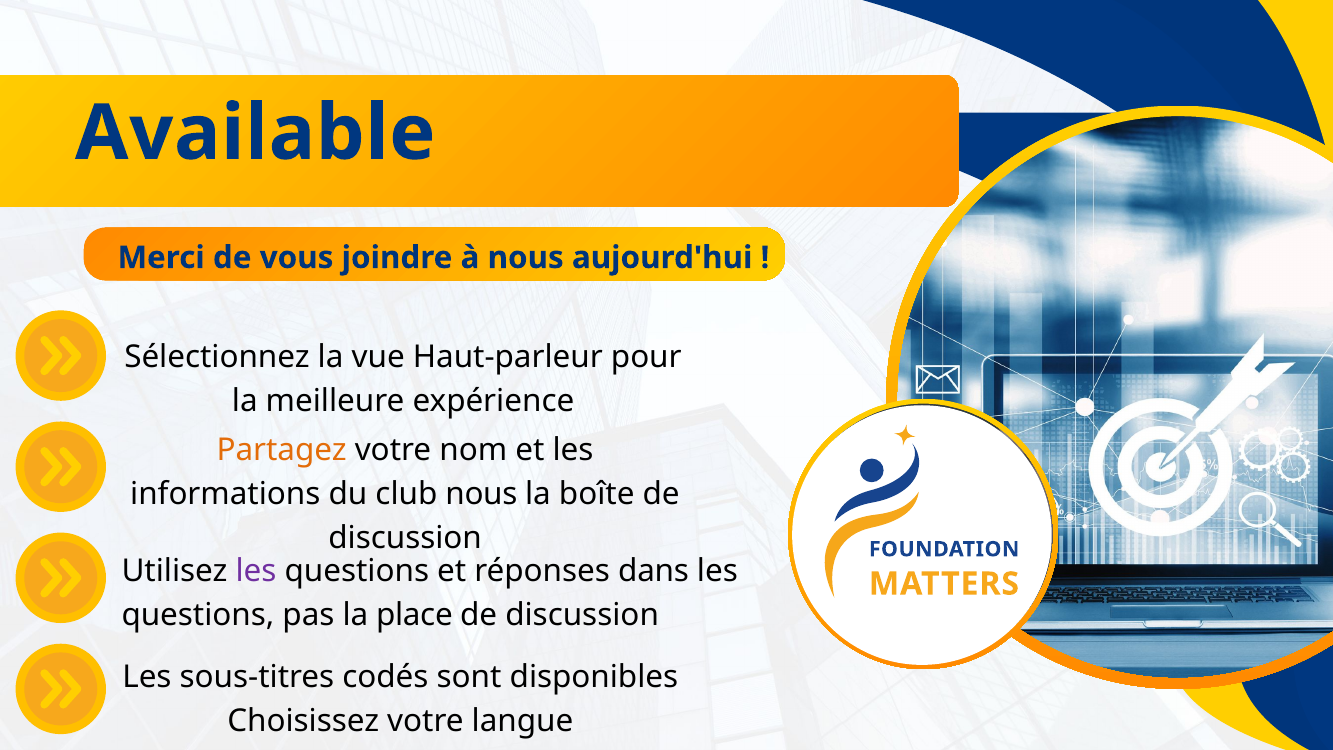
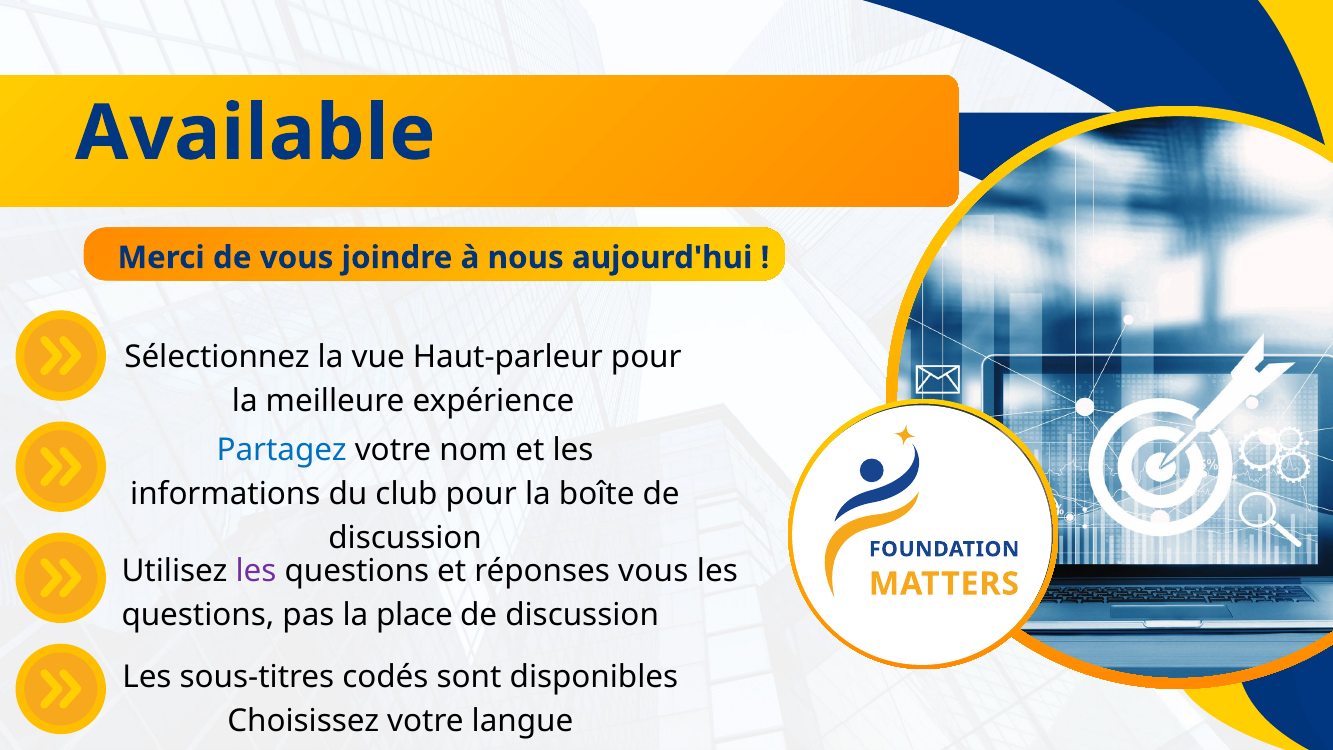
Partagez colour: orange -> blue (282, 450)
club nous: nous -> pour (481, 494)
réponses dans: dans -> vous (653, 571)
